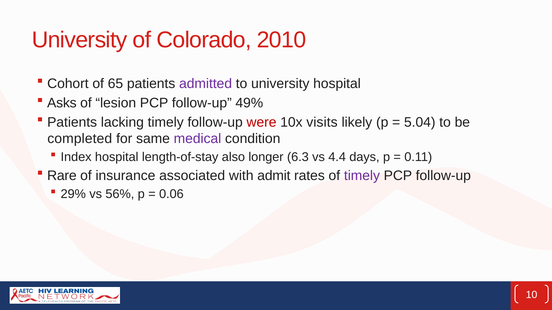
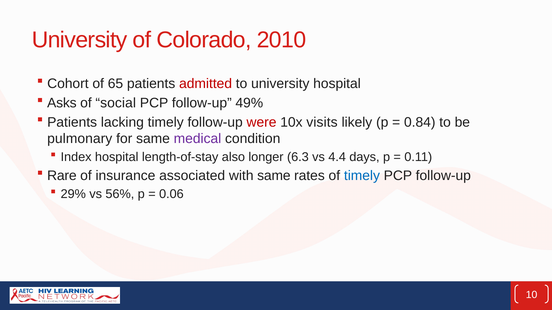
admitted colour: purple -> red (206, 84)
lesion: lesion -> social (116, 103)
5.04: 5.04 -> 0.84 (420, 122)
completed: completed -> pulmonary (80, 139)
with admit: admit -> same (274, 176)
timely colour: purple -> blue (362, 176)
